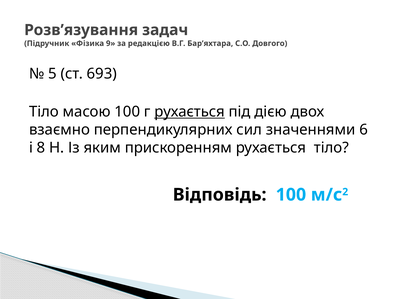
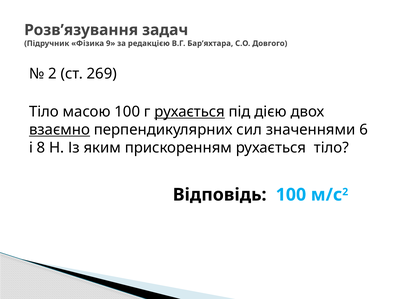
5: 5 -> 2 (52, 74)
693: 693 -> 269 (102, 74)
взаємно underline: none -> present (59, 130)
